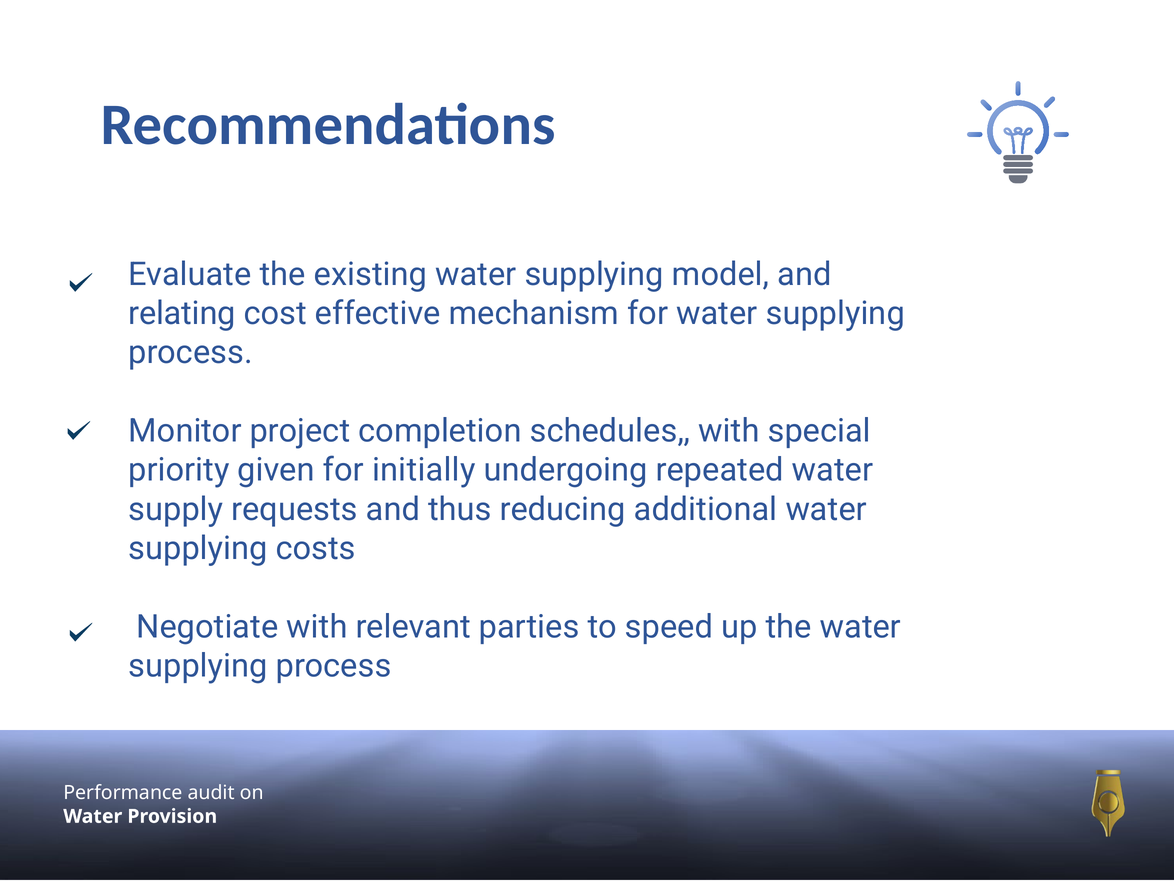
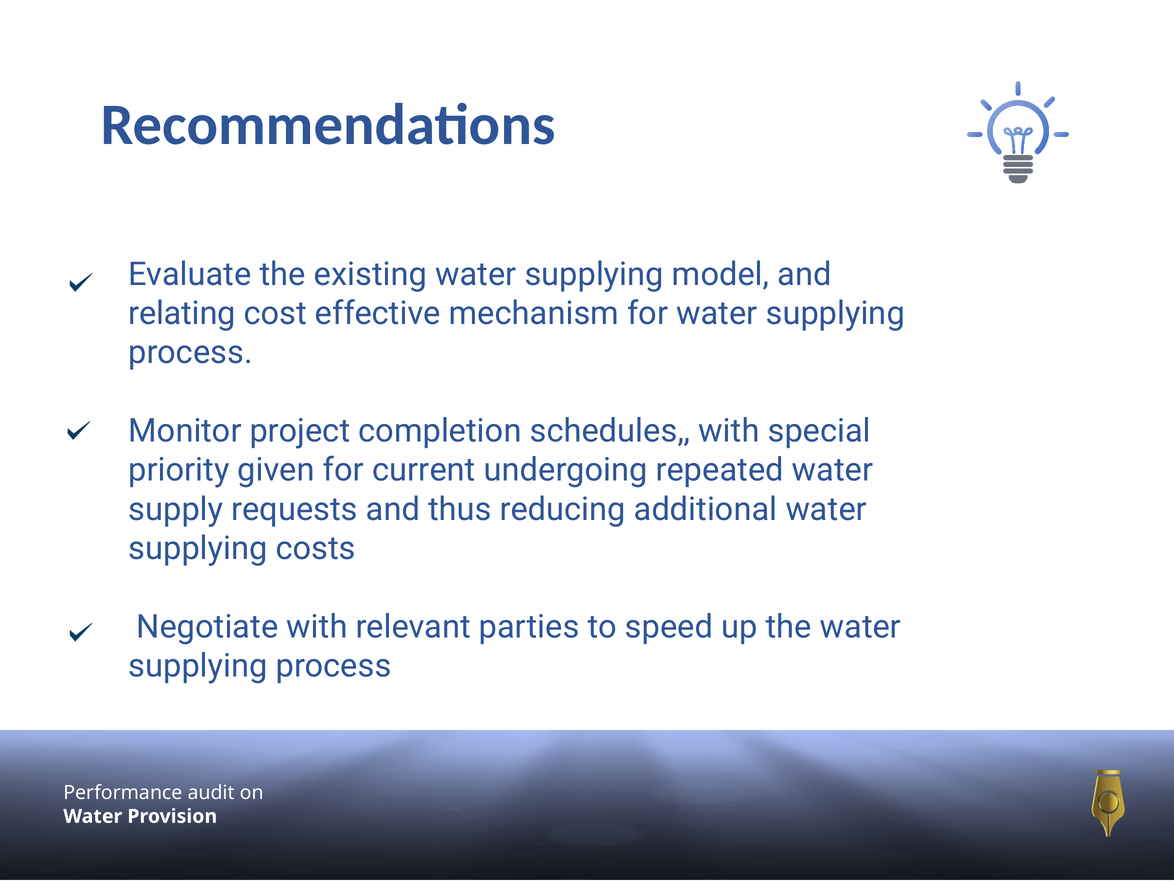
initially: initially -> current (424, 470)
